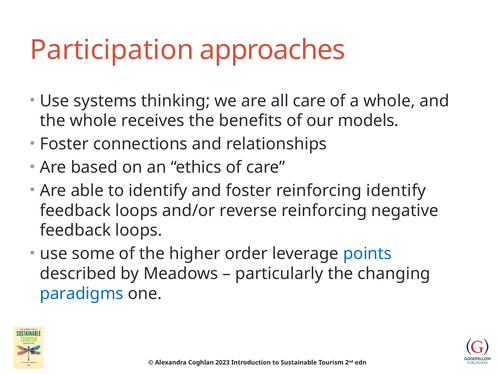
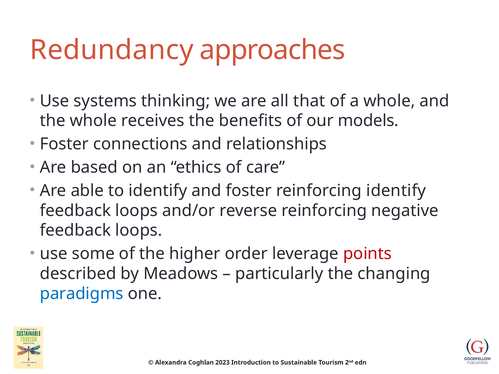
Participation: Participation -> Redundancy (112, 50)
all care: care -> that (309, 101)
points colour: blue -> red (367, 254)
